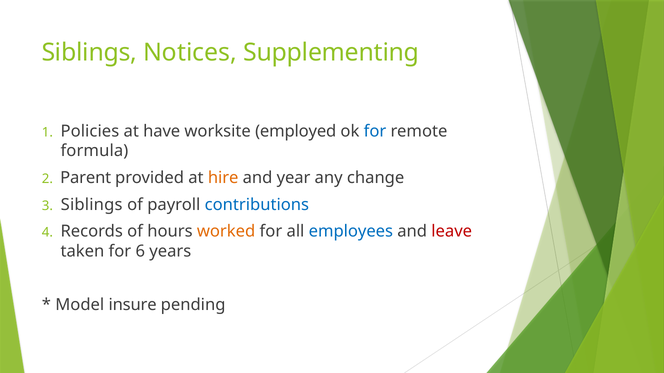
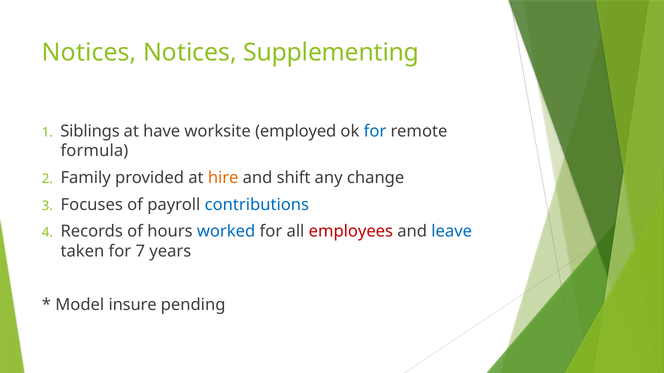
Siblings: Siblings -> Notices (89, 52)
Policies: Policies -> Siblings (90, 131)
Parent: Parent -> Family (86, 178)
year: year -> shift (294, 178)
Siblings: Siblings -> Focuses (92, 205)
worked colour: orange -> blue (226, 232)
employees colour: blue -> red (351, 232)
leave colour: red -> blue (452, 232)
6: 6 -> 7 (140, 252)
